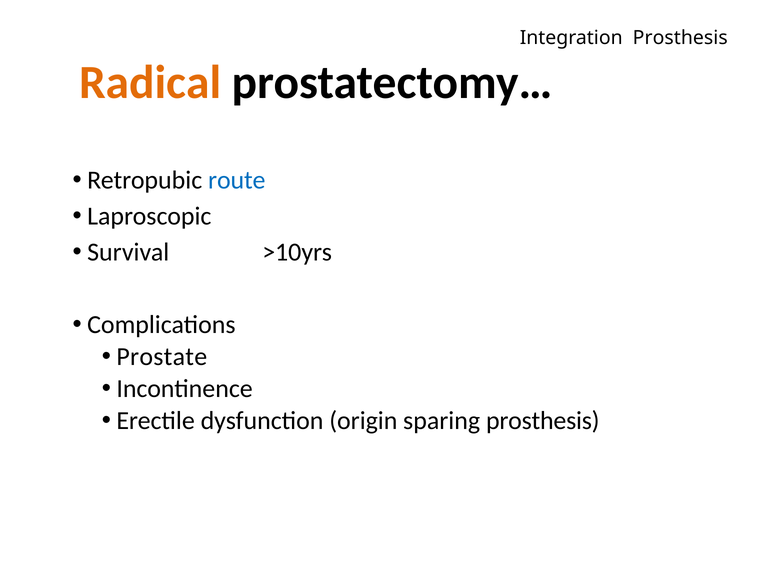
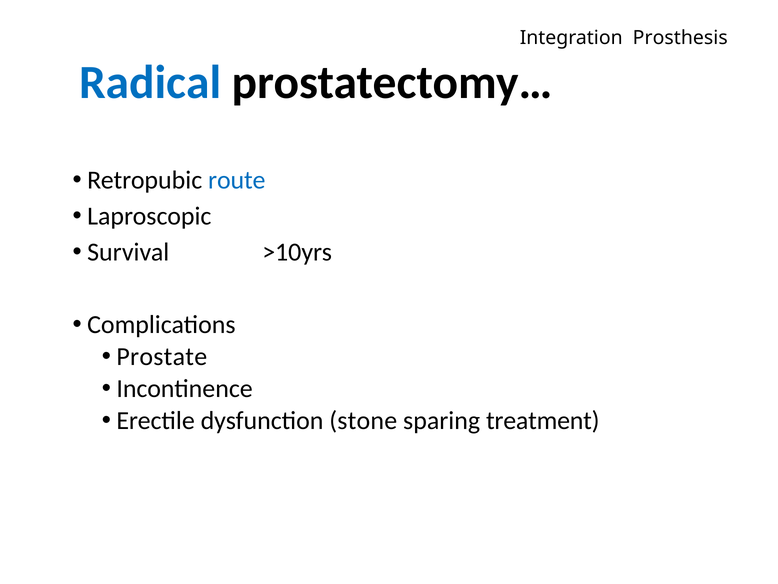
Radical colour: orange -> blue (150, 83)
origin: origin -> stone (363, 420)
sparing prosthesis: prosthesis -> treatment (543, 420)
